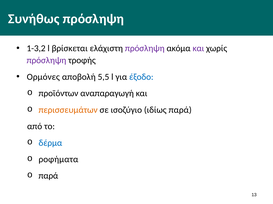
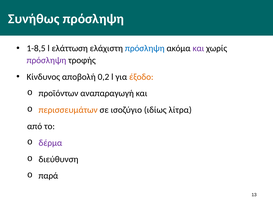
1-3,2: 1-3,2 -> 1-8,5 (36, 49)
βρίσκεται: βρίσκεται -> ελάττωση (70, 49)
πρόσληψη colour: purple -> blue (145, 49)
Ορμόνες: Ορμόνες -> Κίνδυνος (43, 77)
5,5: 5,5 -> 0,2 (103, 77)
έξοδο colour: blue -> orange (141, 77)
ιδίως παρά: παρά -> λίτρα (180, 110)
δέρμα colour: blue -> purple (50, 143)
ροφήματα: ροφήματα -> διεύθυνση (58, 160)
